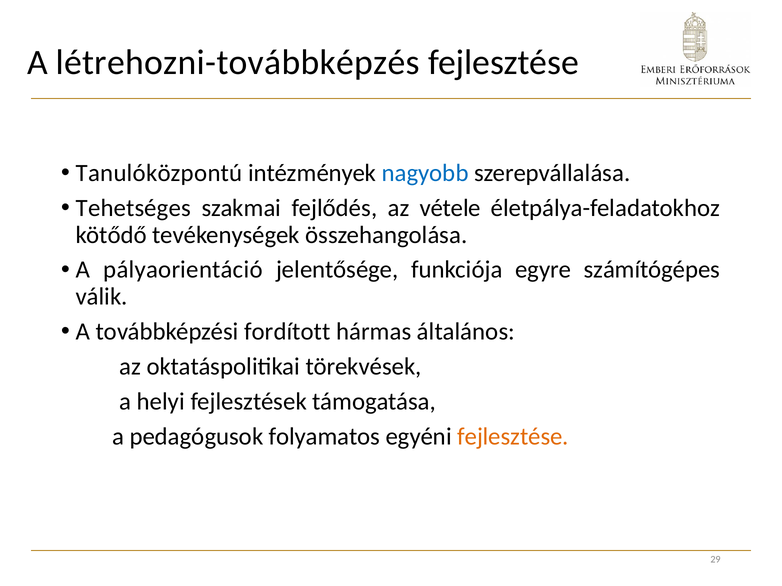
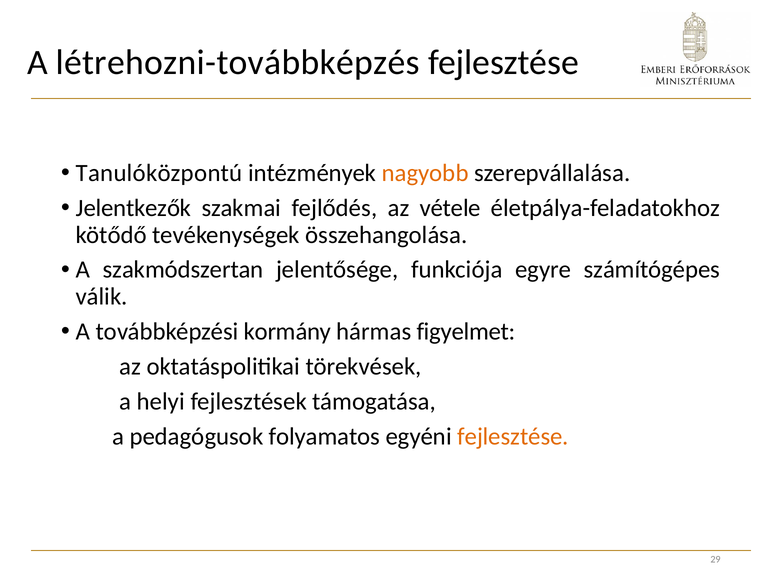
nagyobb colour: blue -> orange (425, 173)
Tehetséges: Tehetséges -> Jelentkezők (134, 208)
pályaorientáció: pályaorientáció -> szakmódszertan (183, 270)
fordított: fordított -> kormány (287, 332)
általános: általános -> figyelmet (466, 332)
